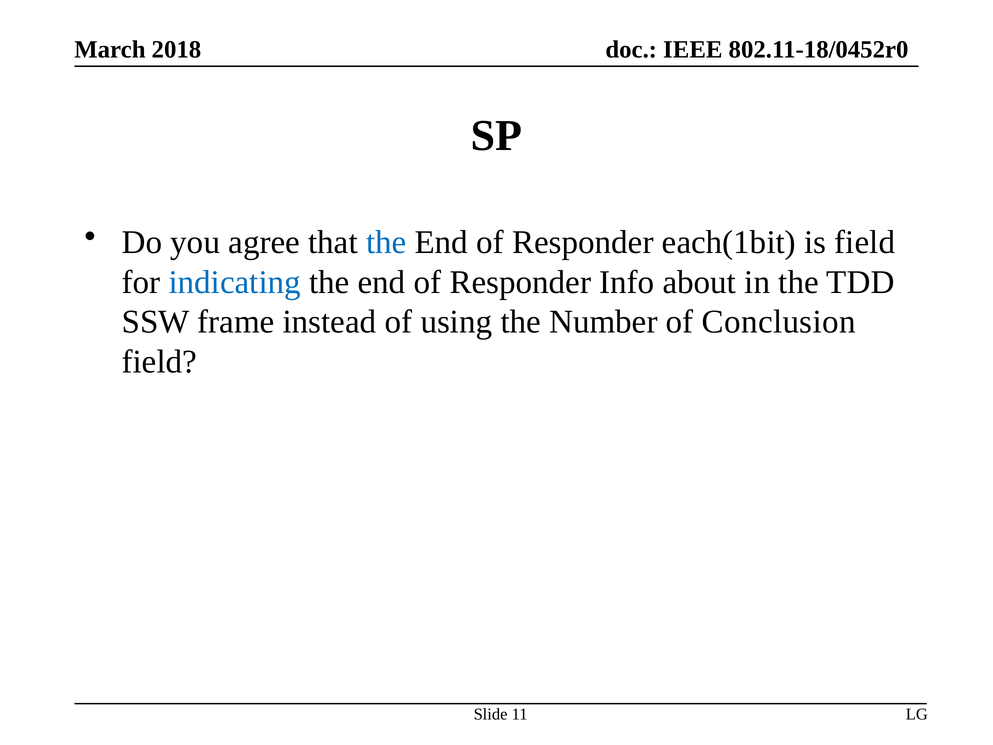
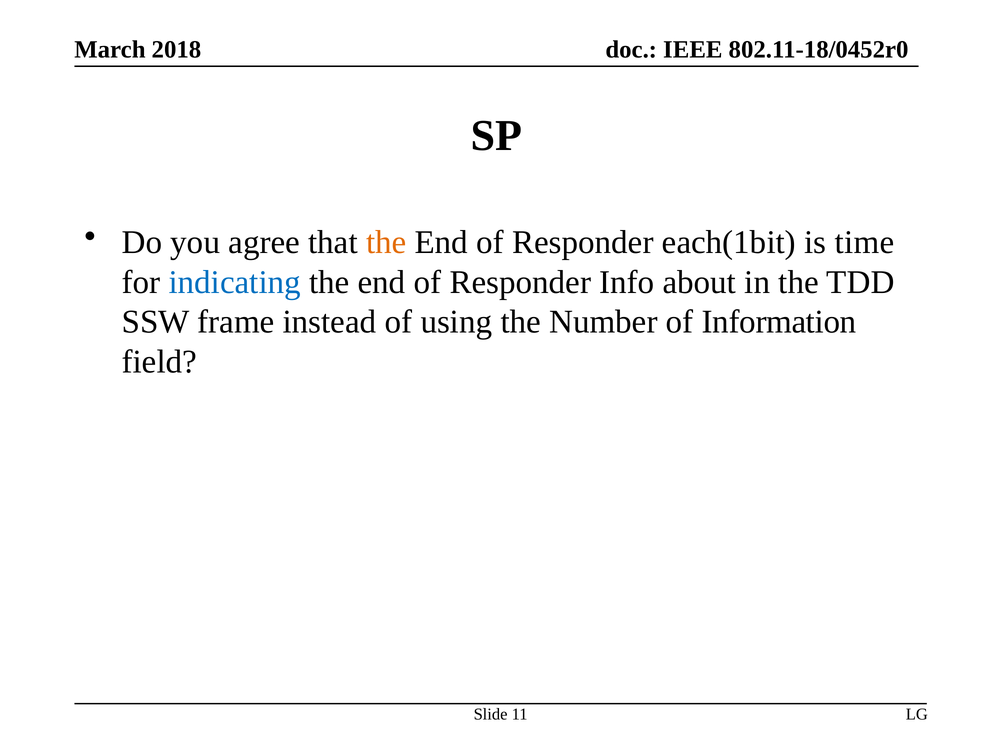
the colour: blue -> orange (386, 242)
is field: field -> time (865, 242)
Conclusion: Conclusion -> Information (779, 322)
